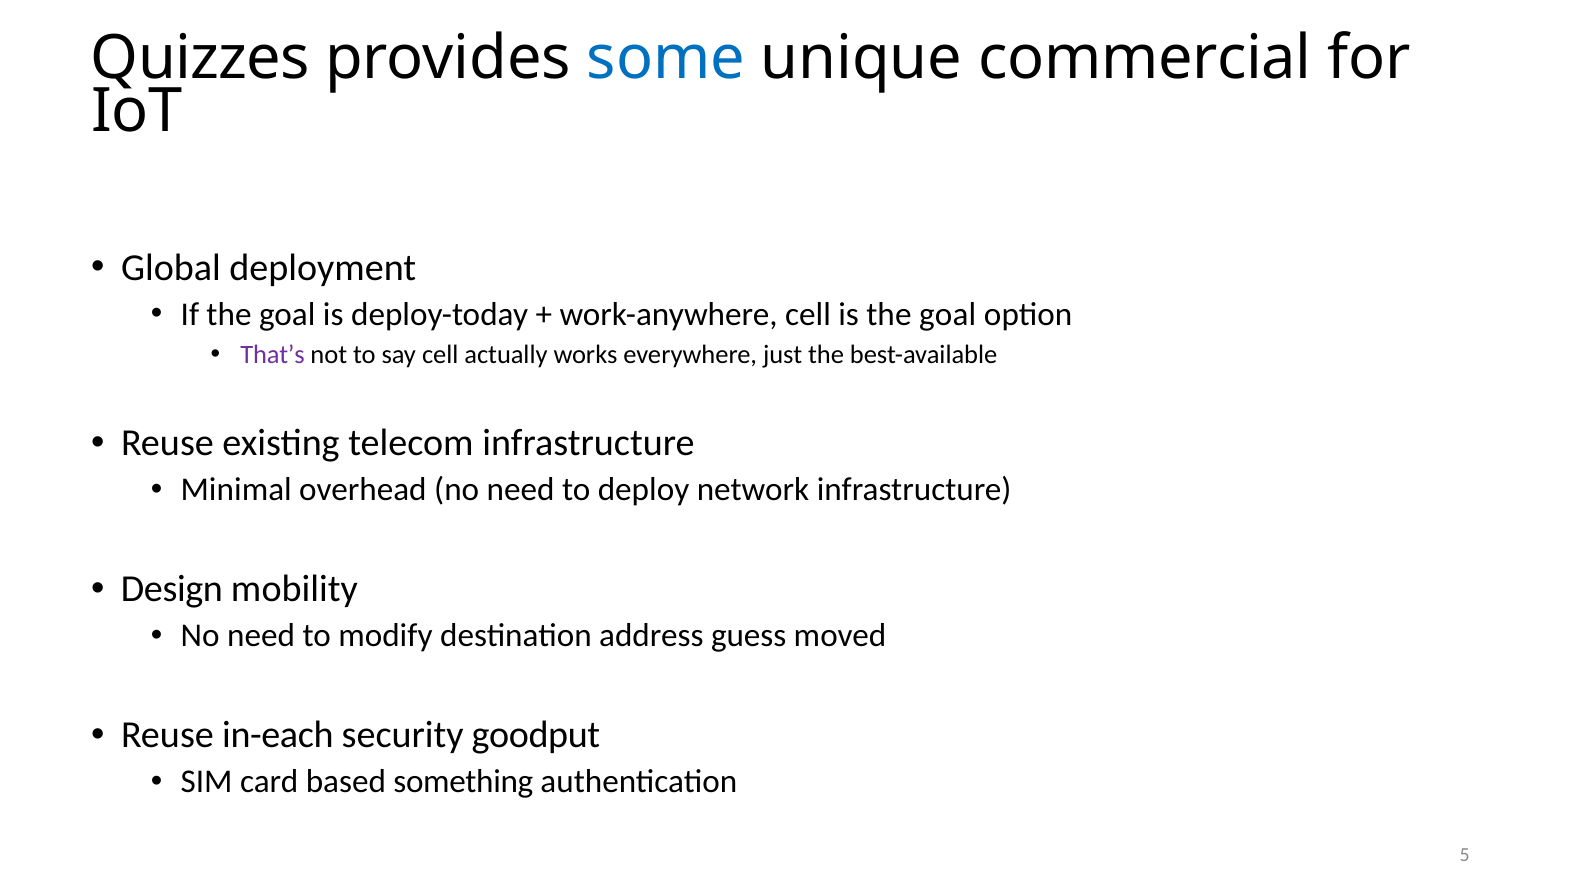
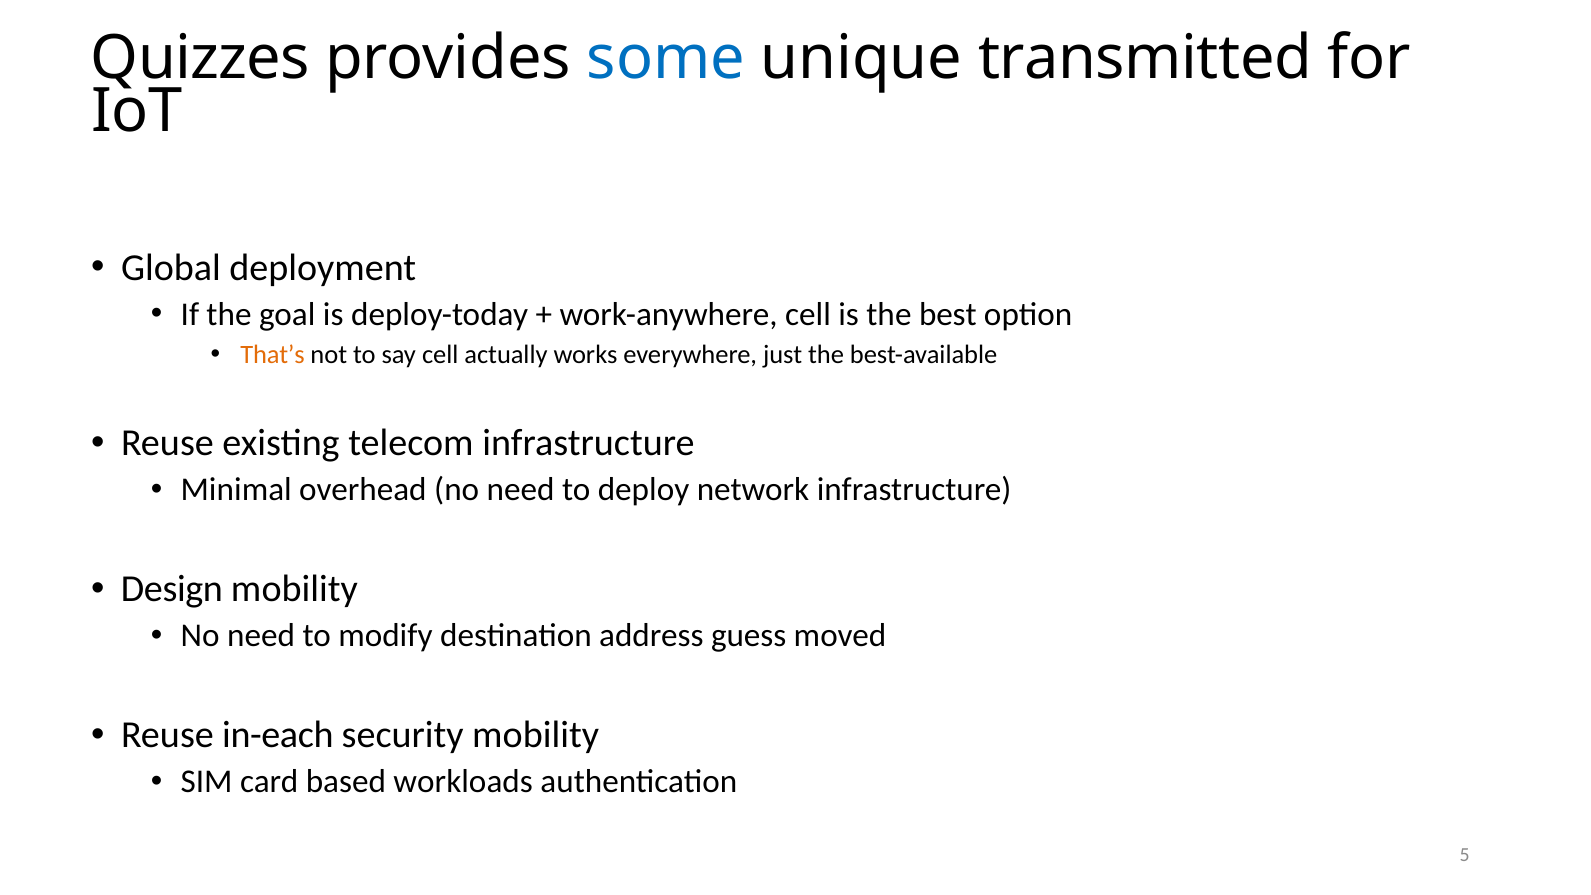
commercial: commercial -> transmitted (1145, 59)
is the goal: goal -> best (948, 314)
That’s colour: purple -> orange (273, 355)
security goodput: goodput -> mobility (536, 735)
something: something -> workloads (463, 782)
